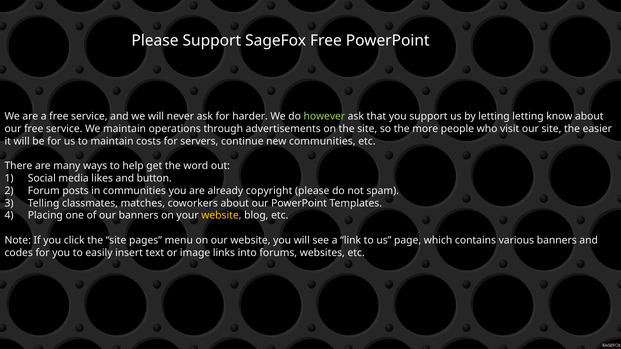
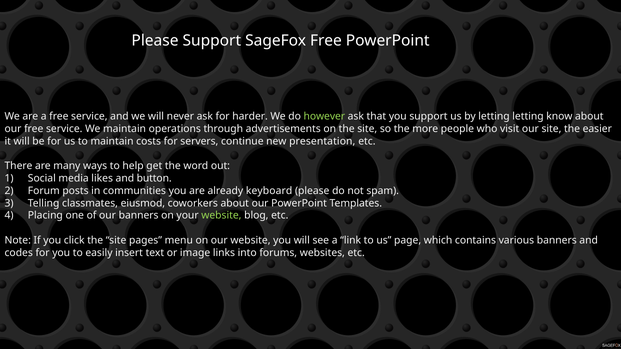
new communities: communities -> presentation (322, 141)
copyright: copyright -> keyboard (269, 191)
matches: matches -> eiusmod (143, 203)
website colour: yellow -> light green (221, 216)
